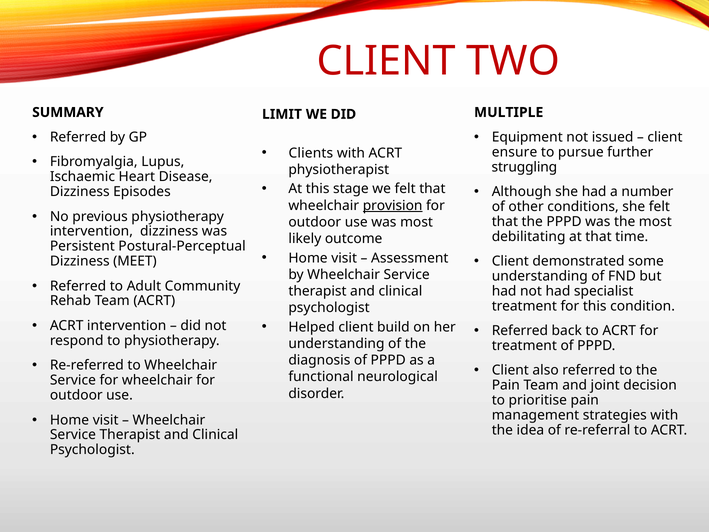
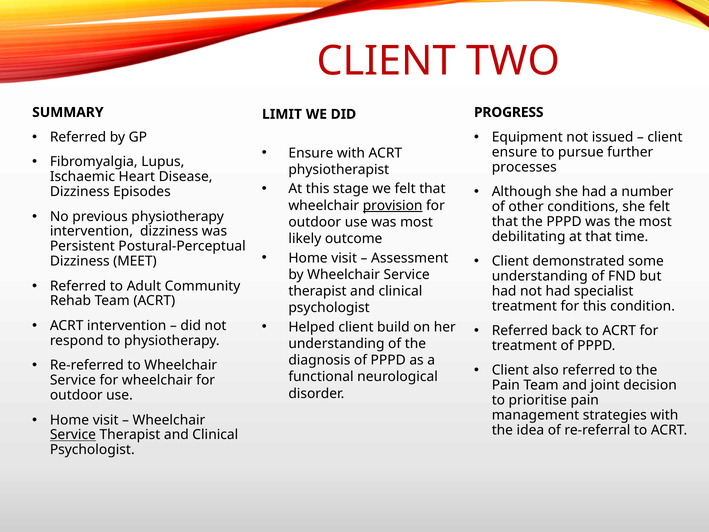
MULTIPLE: MULTIPLE -> PROGRESS (509, 112)
Clients: Clients -> Ensure (311, 153)
struggling: struggling -> processes (524, 167)
Service underline: none -> present (73, 435)
